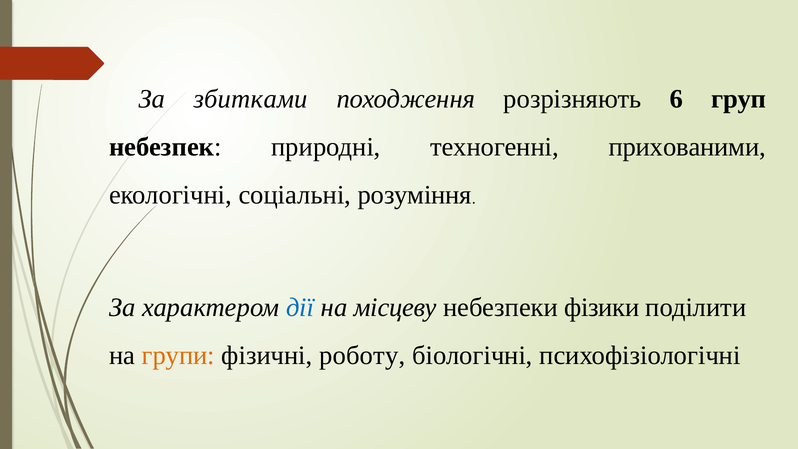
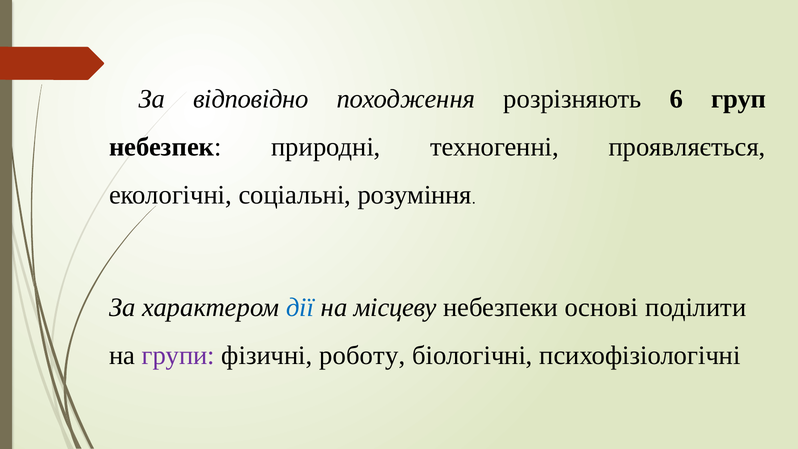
збитками: збитками -> відповідно (251, 99)
прихованими: прихованими -> проявляється (687, 147)
фізики: фізики -> основі (602, 307)
групи colour: orange -> purple (178, 355)
